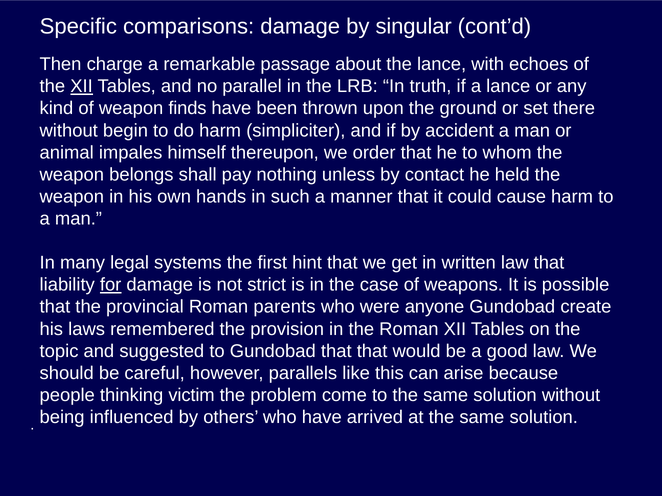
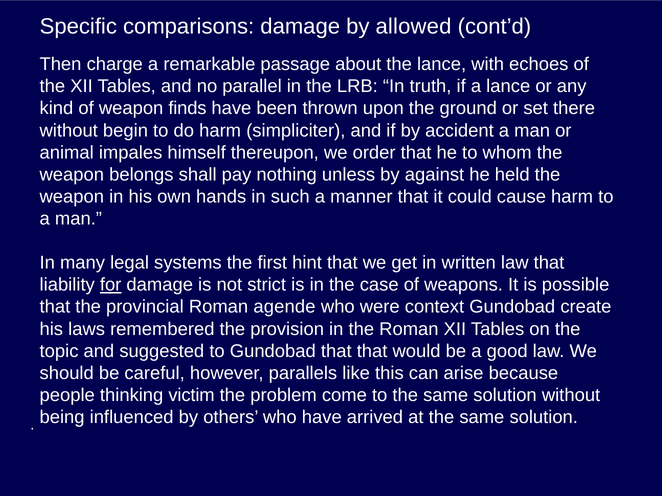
singular: singular -> allowed (413, 26)
XII underline: present -> none (82, 86)
contact: contact -> against (435, 175)
parents: parents -> agende (285, 307)
anyone: anyone -> context (434, 307)
